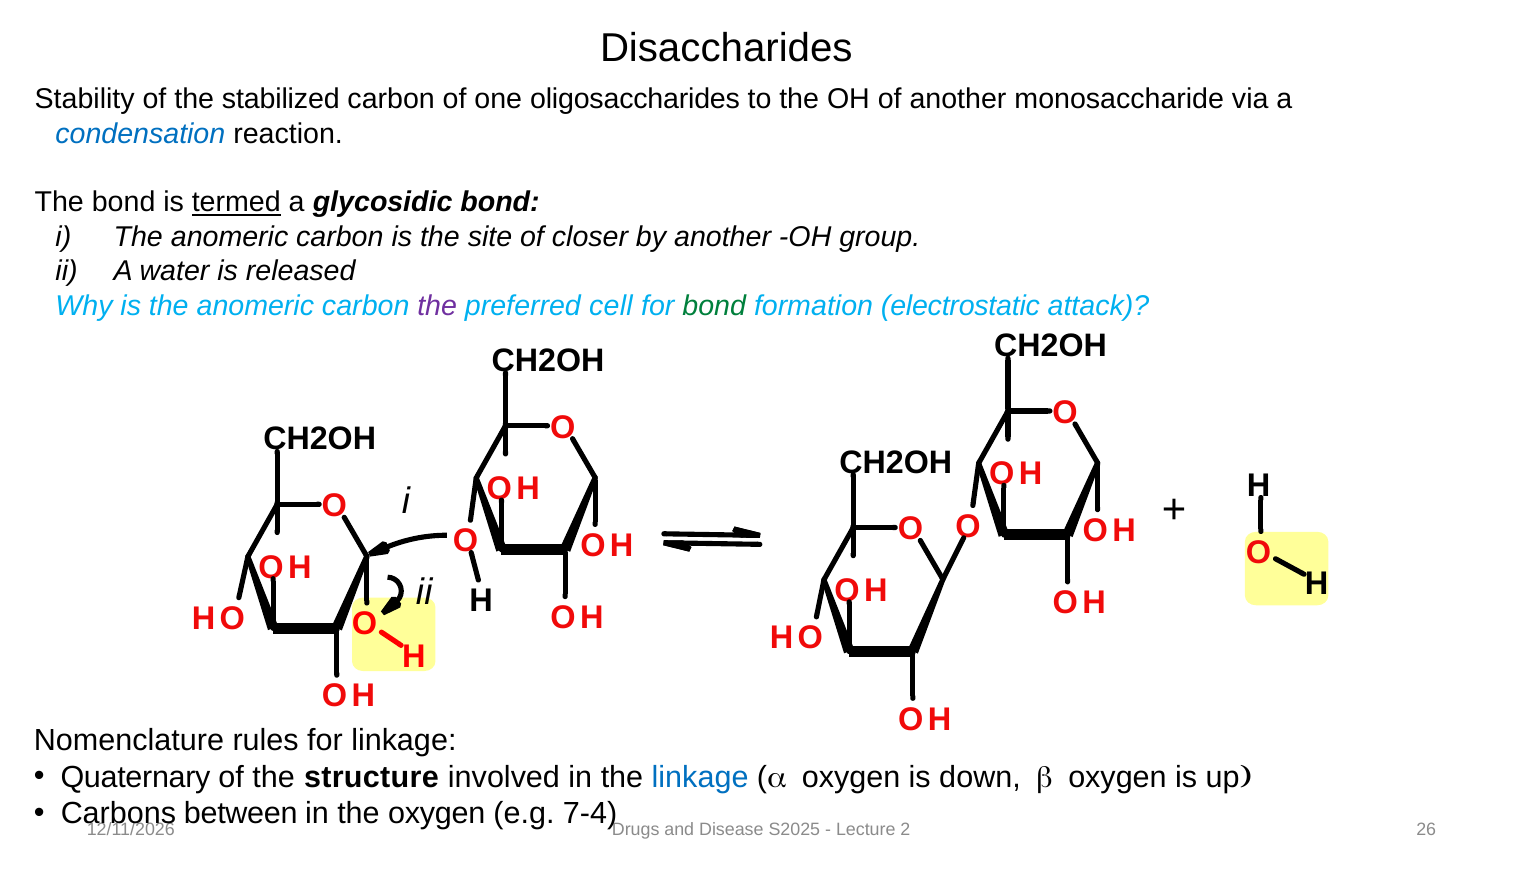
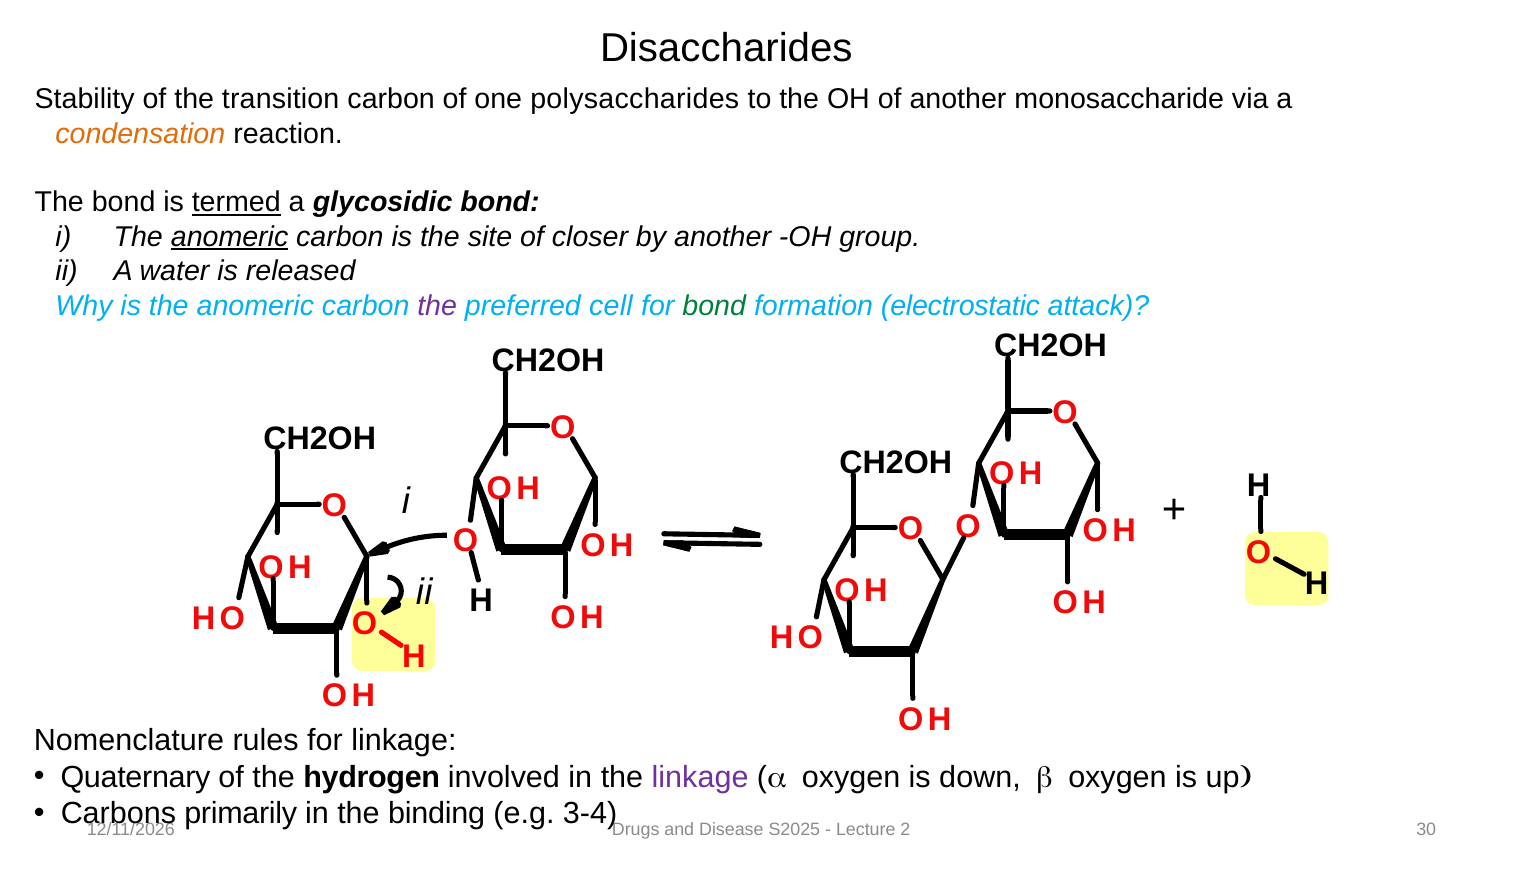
stabilized: stabilized -> transition (281, 99)
oligosaccharides: oligosaccharides -> polysaccharides (635, 99)
condensation colour: blue -> orange (140, 134)
anomeric underline: none -> present (230, 237)
structure: structure -> hydrogen (372, 777)
linkage colour: blue -> purple (700, 777)
between: between -> primarily (241, 814)
the oxygen: oxygen -> binding (437, 814)
7-4: 7-4 -> 3-4 (590, 814)
26: 26 -> 30 (1426, 830)
